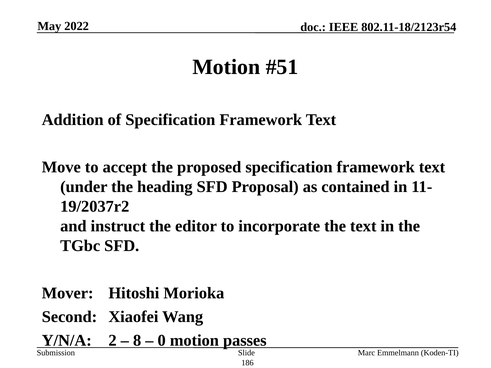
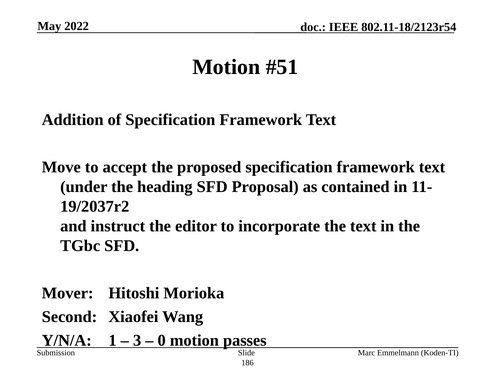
2: 2 -> 1 (113, 341)
8: 8 -> 3 (137, 341)
